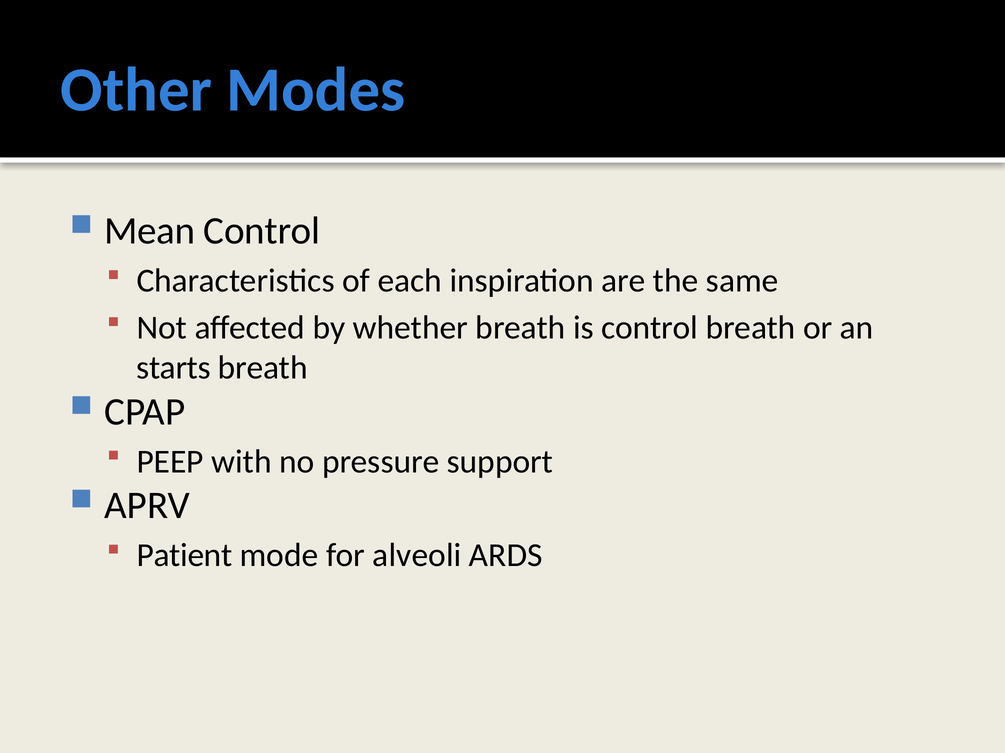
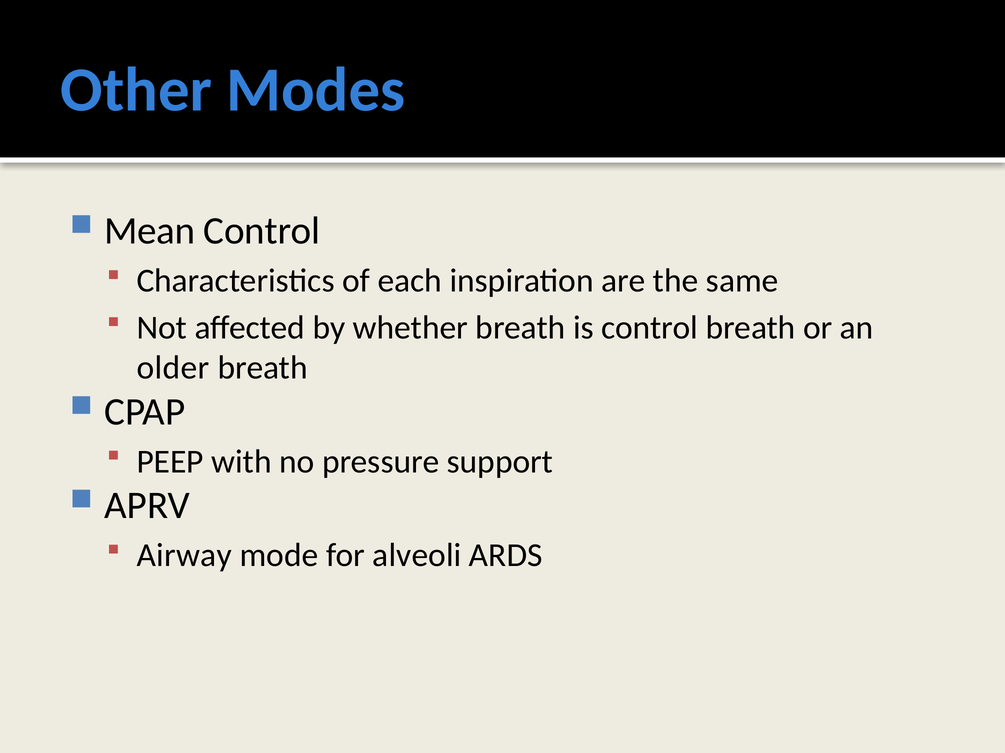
starts: starts -> older (173, 368)
Patient: Patient -> Airway (184, 556)
